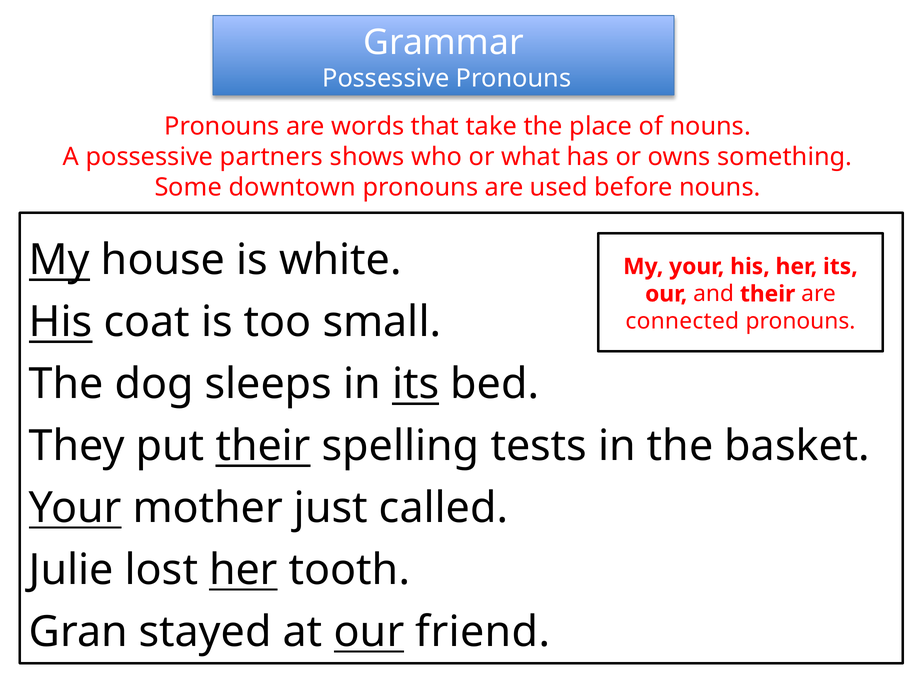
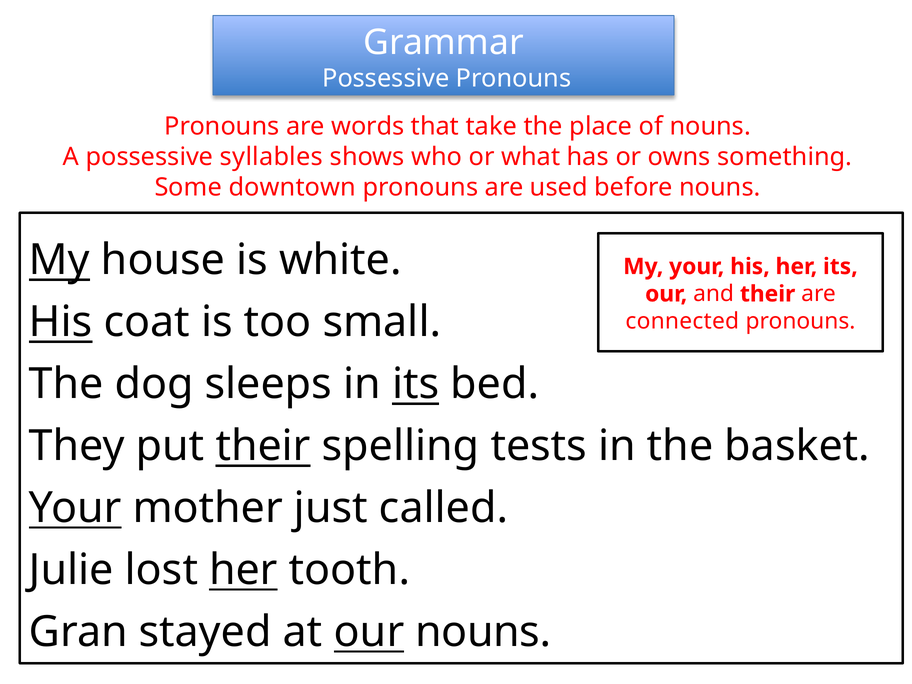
partners: partners -> syllables (271, 157)
our friend: friend -> nouns (483, 632)
